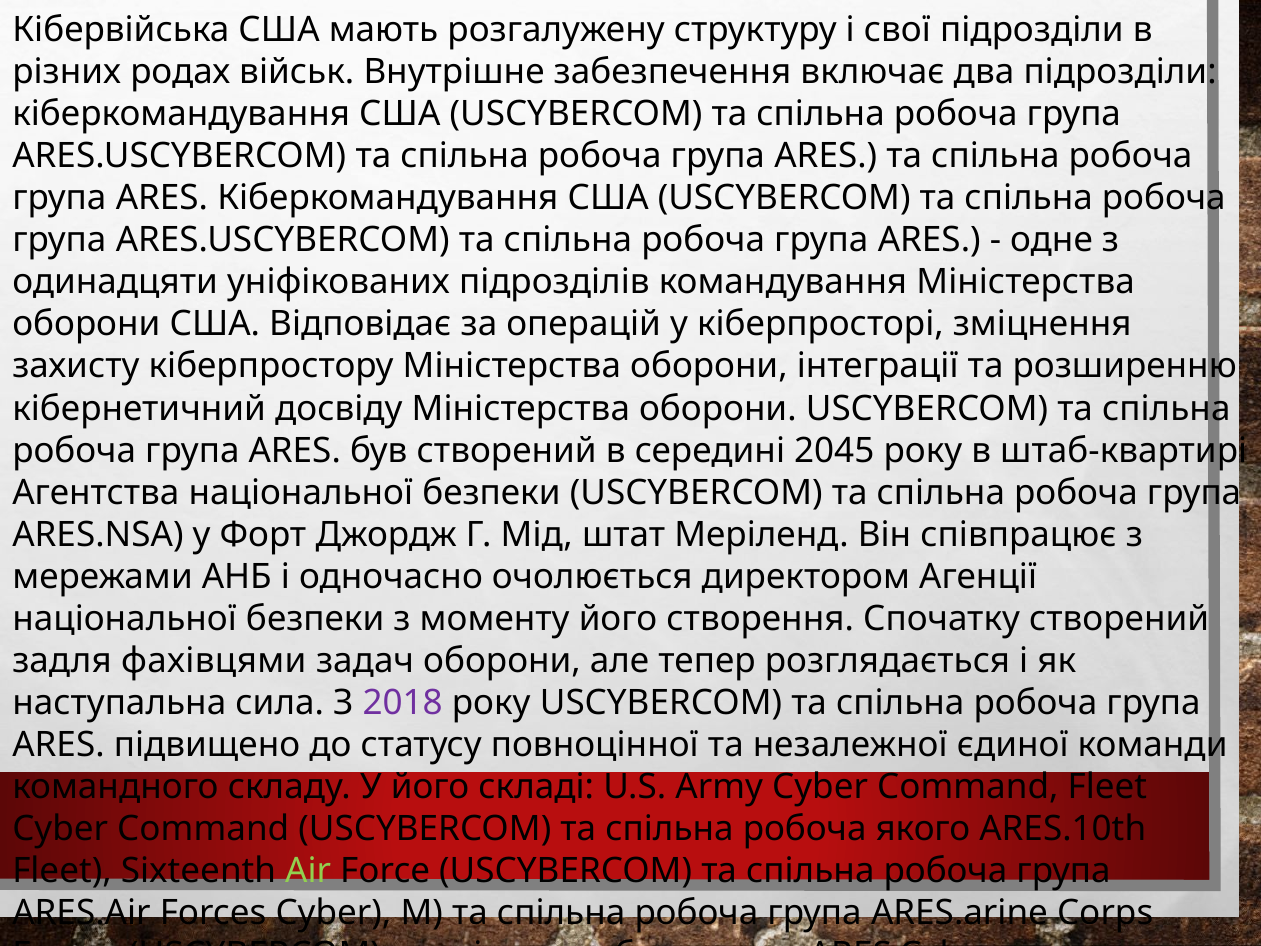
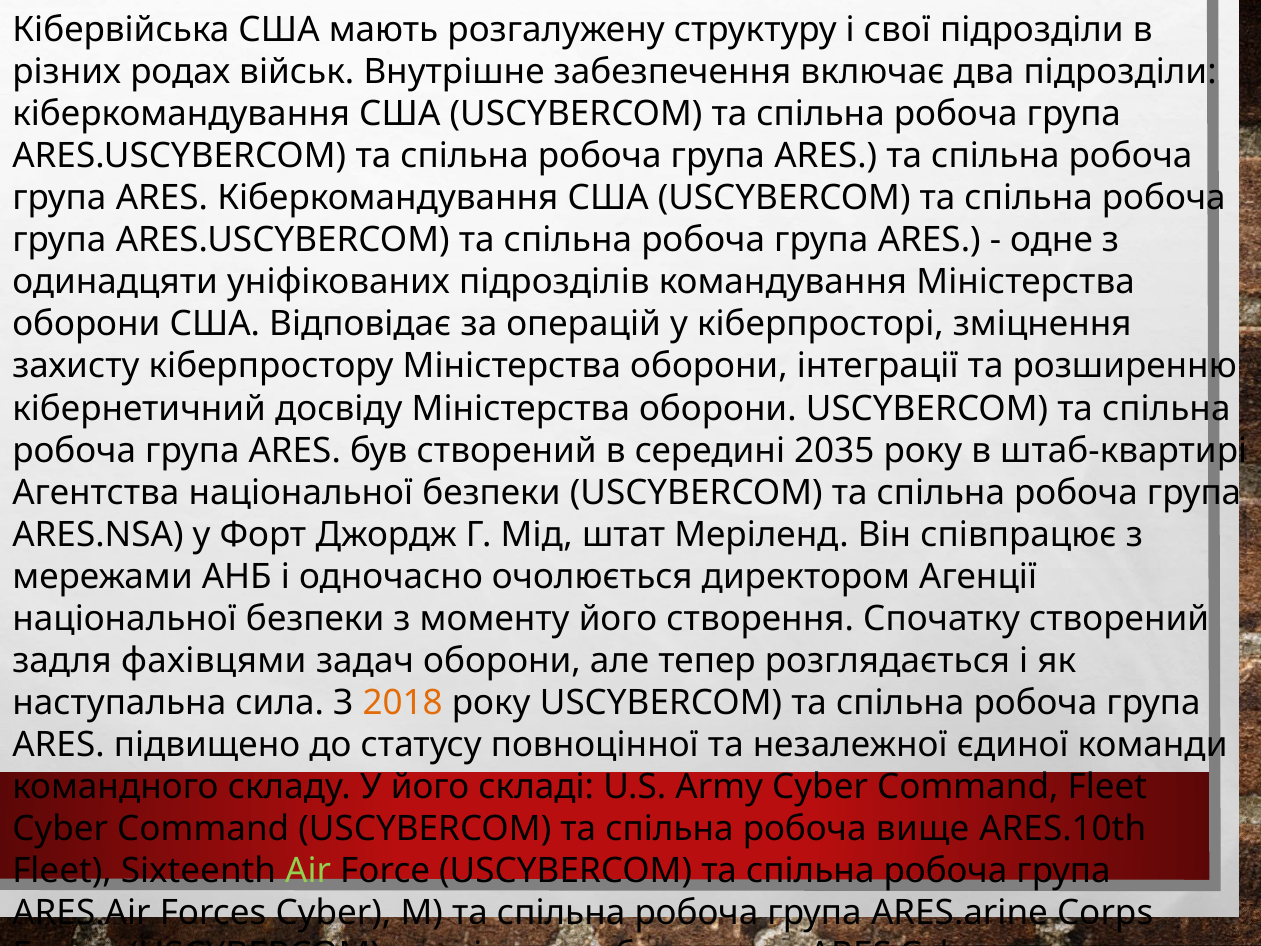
2045: 2045 -> 2035 (834, 450)
2018 colour: purple -> orange (403, 703)
якого: якого -> вище (923, 829)
